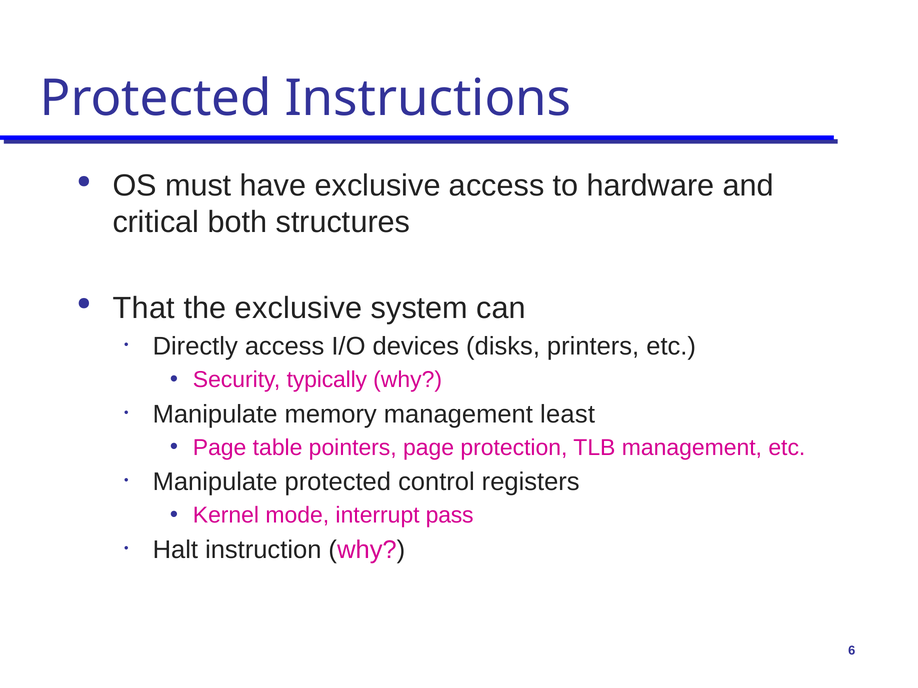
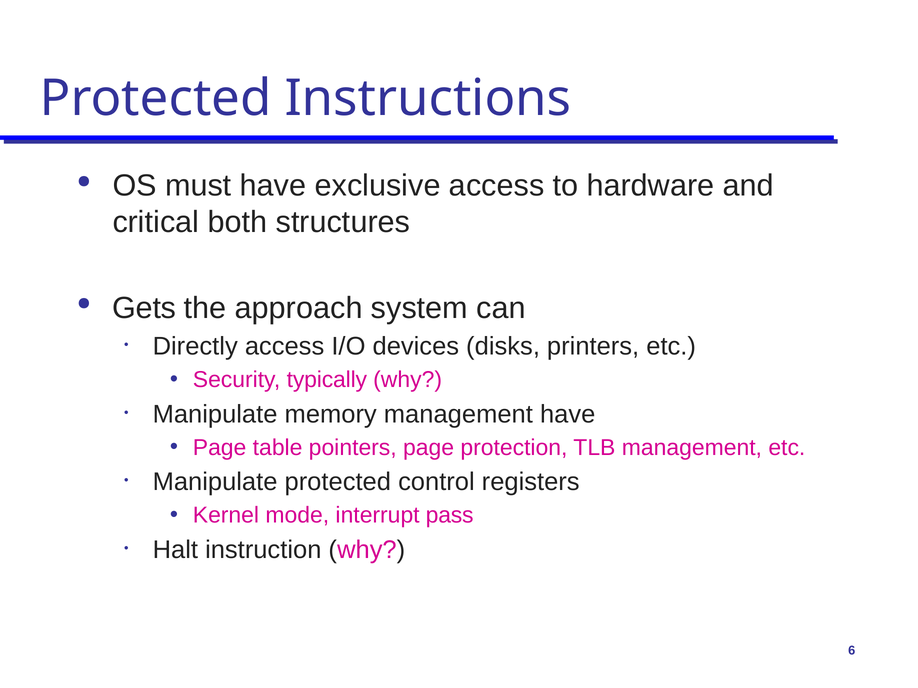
That: That -> Gets (144, 308)
the exclusive: exclusive -> approach (299, 308)
management least: least -> have (568, 414)
